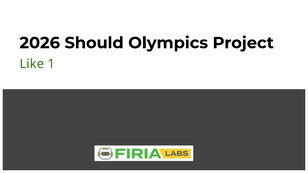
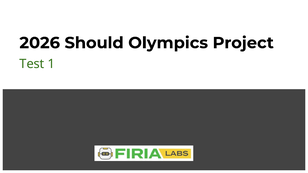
Like: Like -> Test (32, 64)
